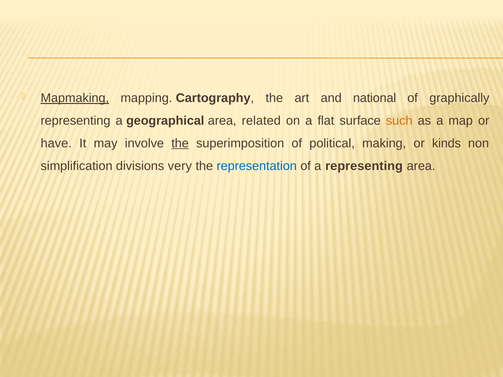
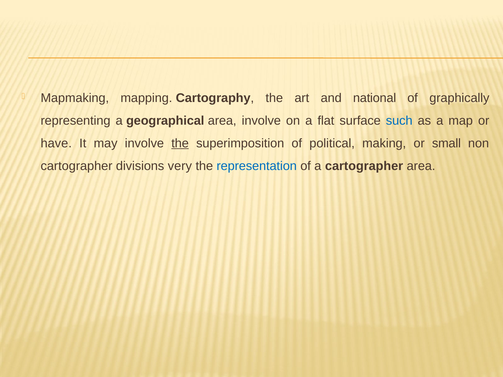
Mapmaking underline: present -> none (75, 98)
area related: related -> involve (261, 121)
such colour: orange -> blue (399, 121)
kinds: kinds -> small (446, 143)
simplification: simplification -> cartographer (77, 166)
a representing: representing -> cartographer (364, 166)
